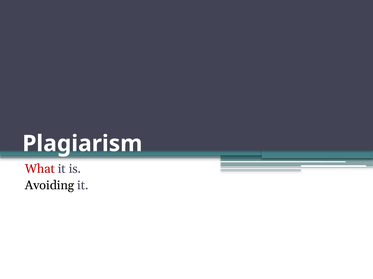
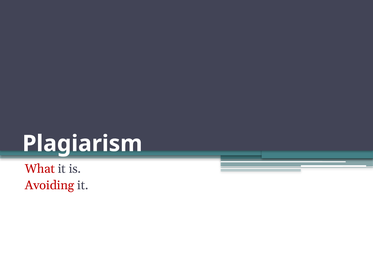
Avoiding colour: black -> red (50, 186)
